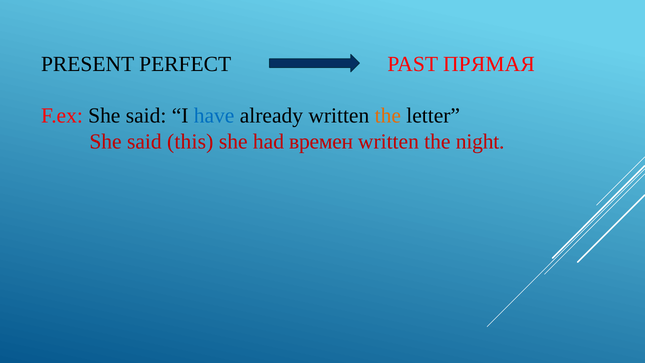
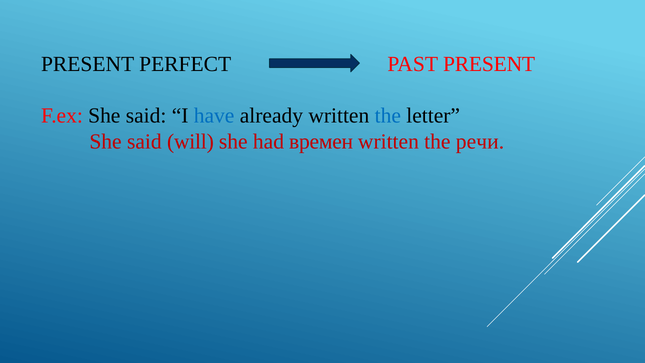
PAST ПРЯМАЯ: ПРЯМАЯ -> PRESENT (489, 64)
the colour: orange -> blue (388, 116)
this: this -> will (190, 141)
night: night -> речи (480, 141)
